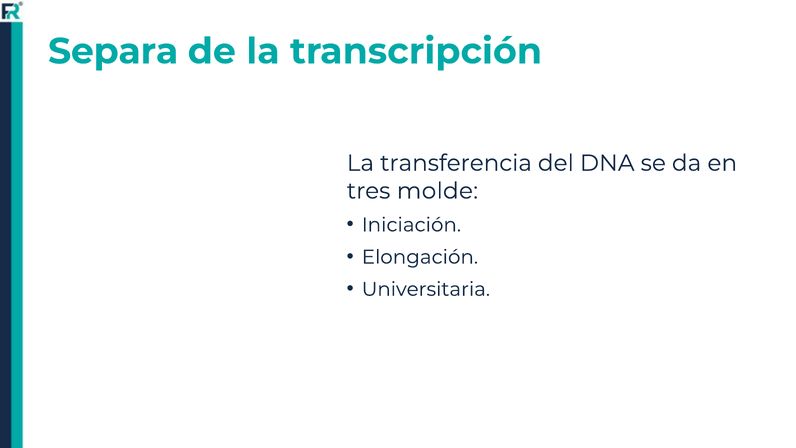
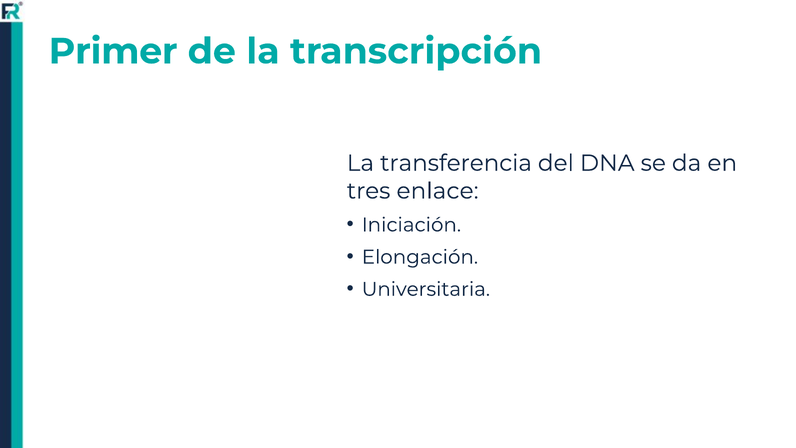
Separa: Separa -> Primer (113, 51)
molde: molde -> enlace (438, 191)
